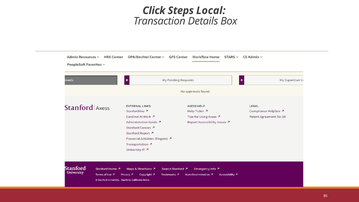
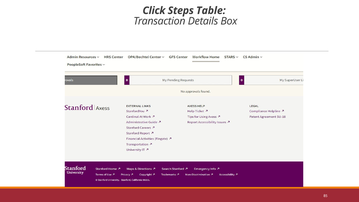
Local: Local -> Table (211, 11)
